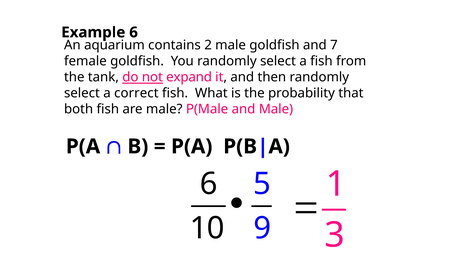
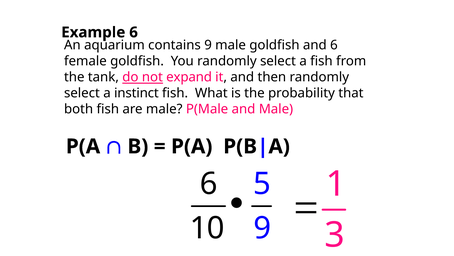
contains 2: 2 -> 9 (208, 45)
and 7: 7 -> 6 (334, 45)
correct: correct -> instinct (136, 93)
